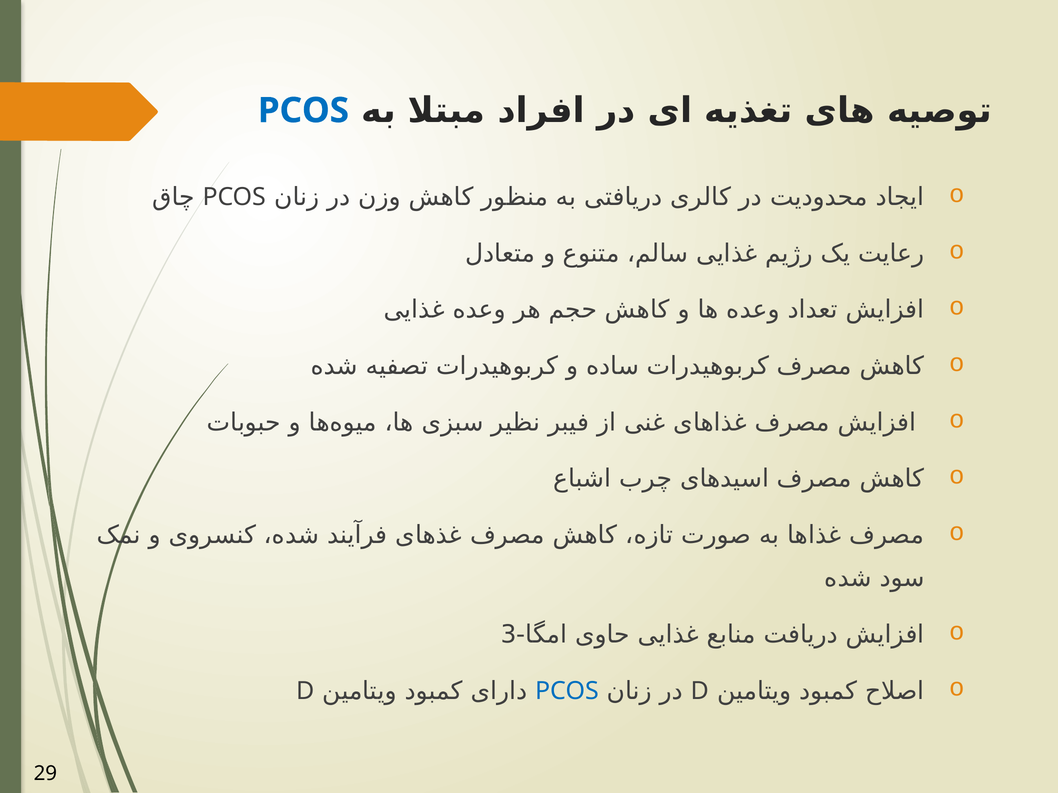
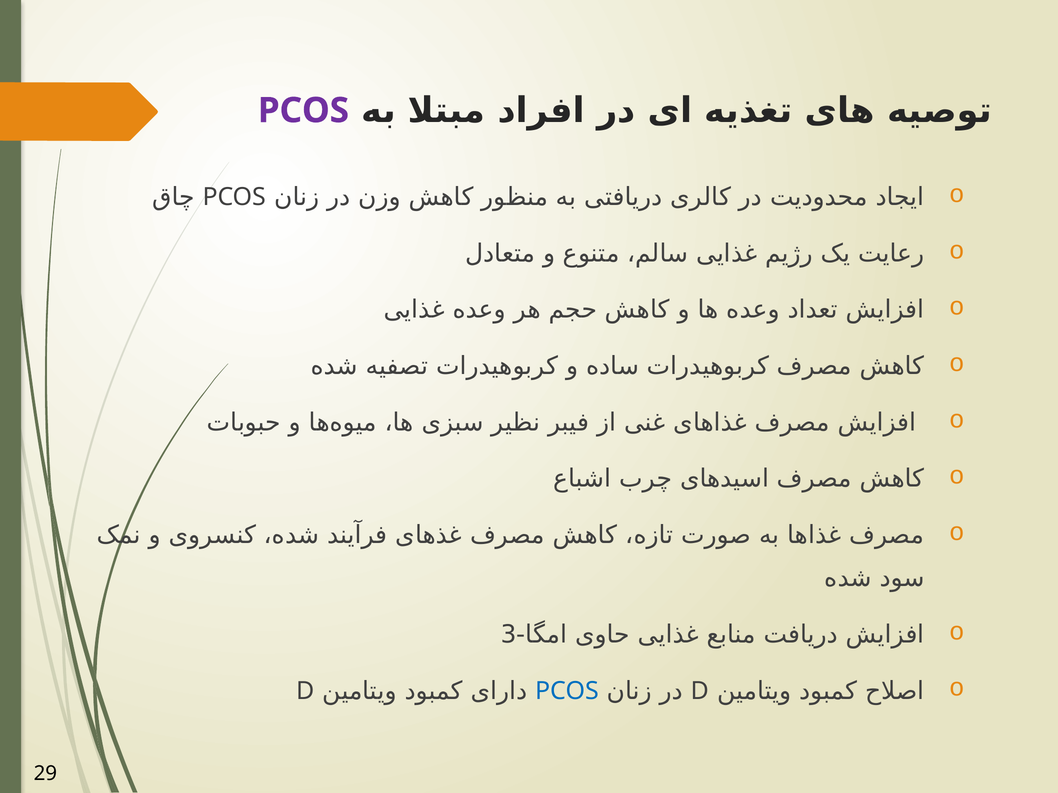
PCOS colour: blue -> purple (303, 111)
